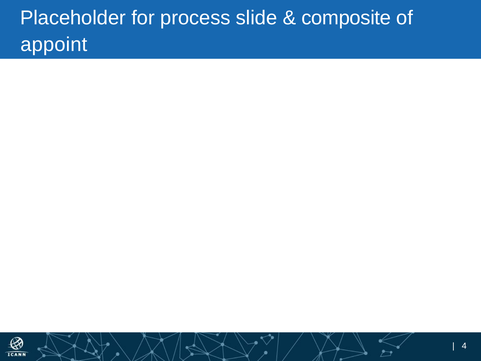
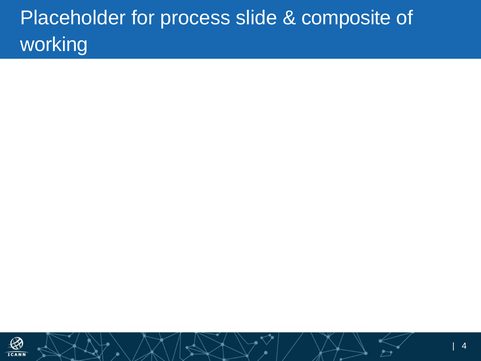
appoint: appoint -> working (54, 45)
